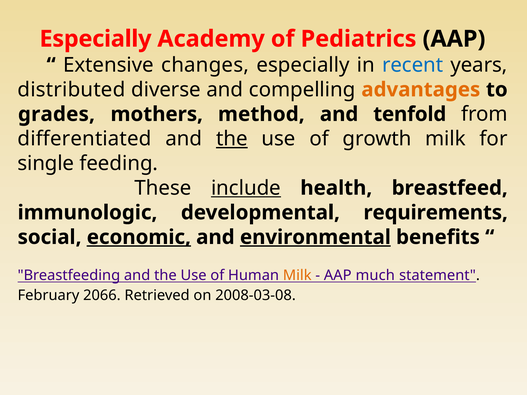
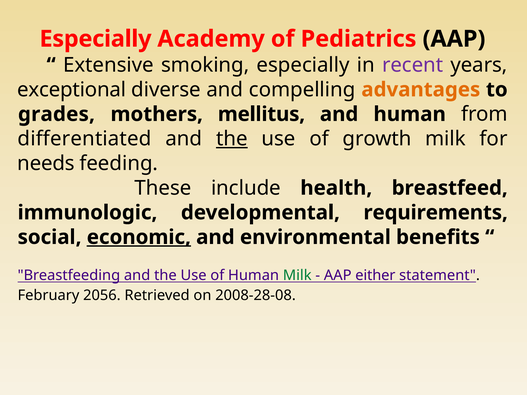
changes: changes -> smoking (205, 65)
recent colour: blue -> purple (413, 65)
distributed: distributed -> exceptional (72, 90)
method: method -> mellitus (261, 114)
and tenfold: tenfold -> human (410, 114)
single: single -> needs (46, 163)
include underline: present -> none (246, 188)
environmental underline: present -> none (315, 237)
Milk colour: orange -> green (297, 276)
much: much -> either (375, 276)
2066: 2066 -> 2056 (102, 296)
2008-03-08: 2008-03-08 -> 2008-28-08 (256, 296)
